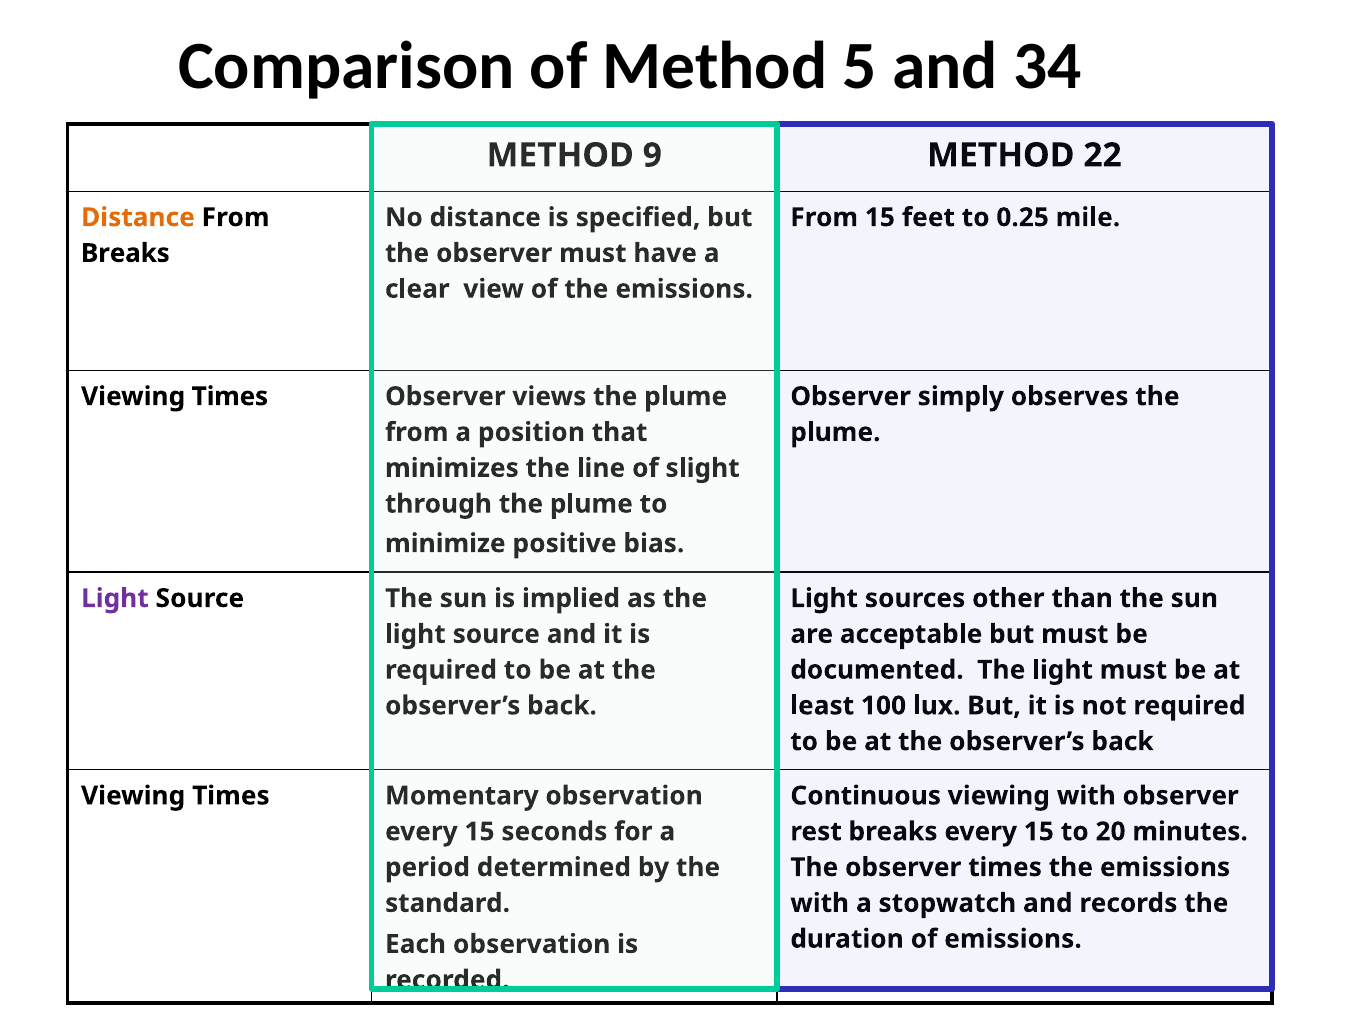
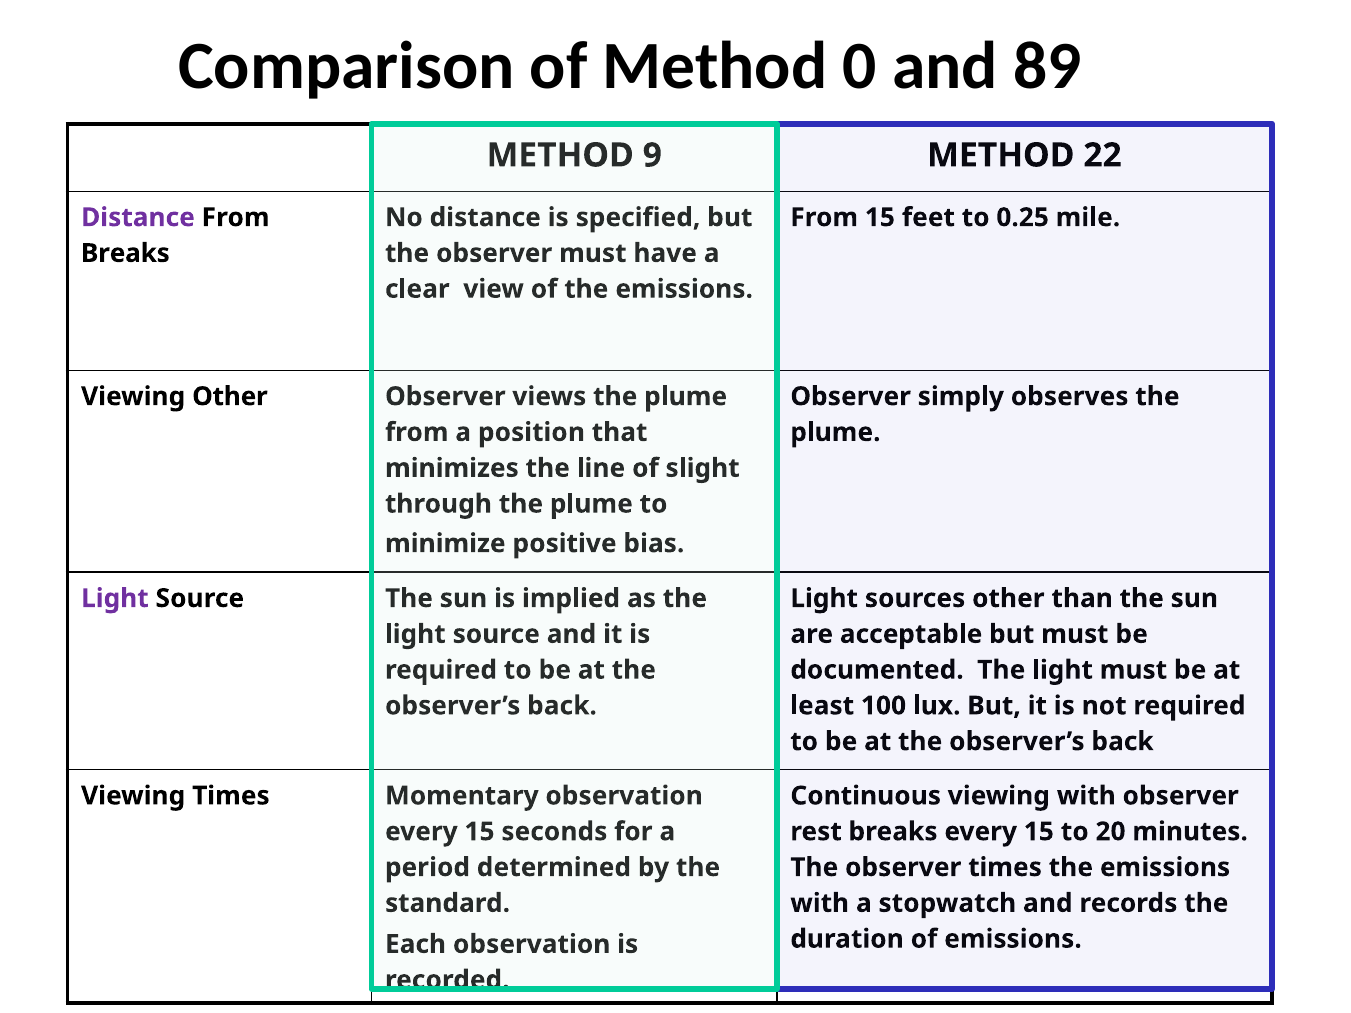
5: 5 -> 0 (860, 67)
34: 34 -> 89 (1047, 67)
Distance colour: orange -> purple (138, 218)
Times: Times -> Other (230, 397)
